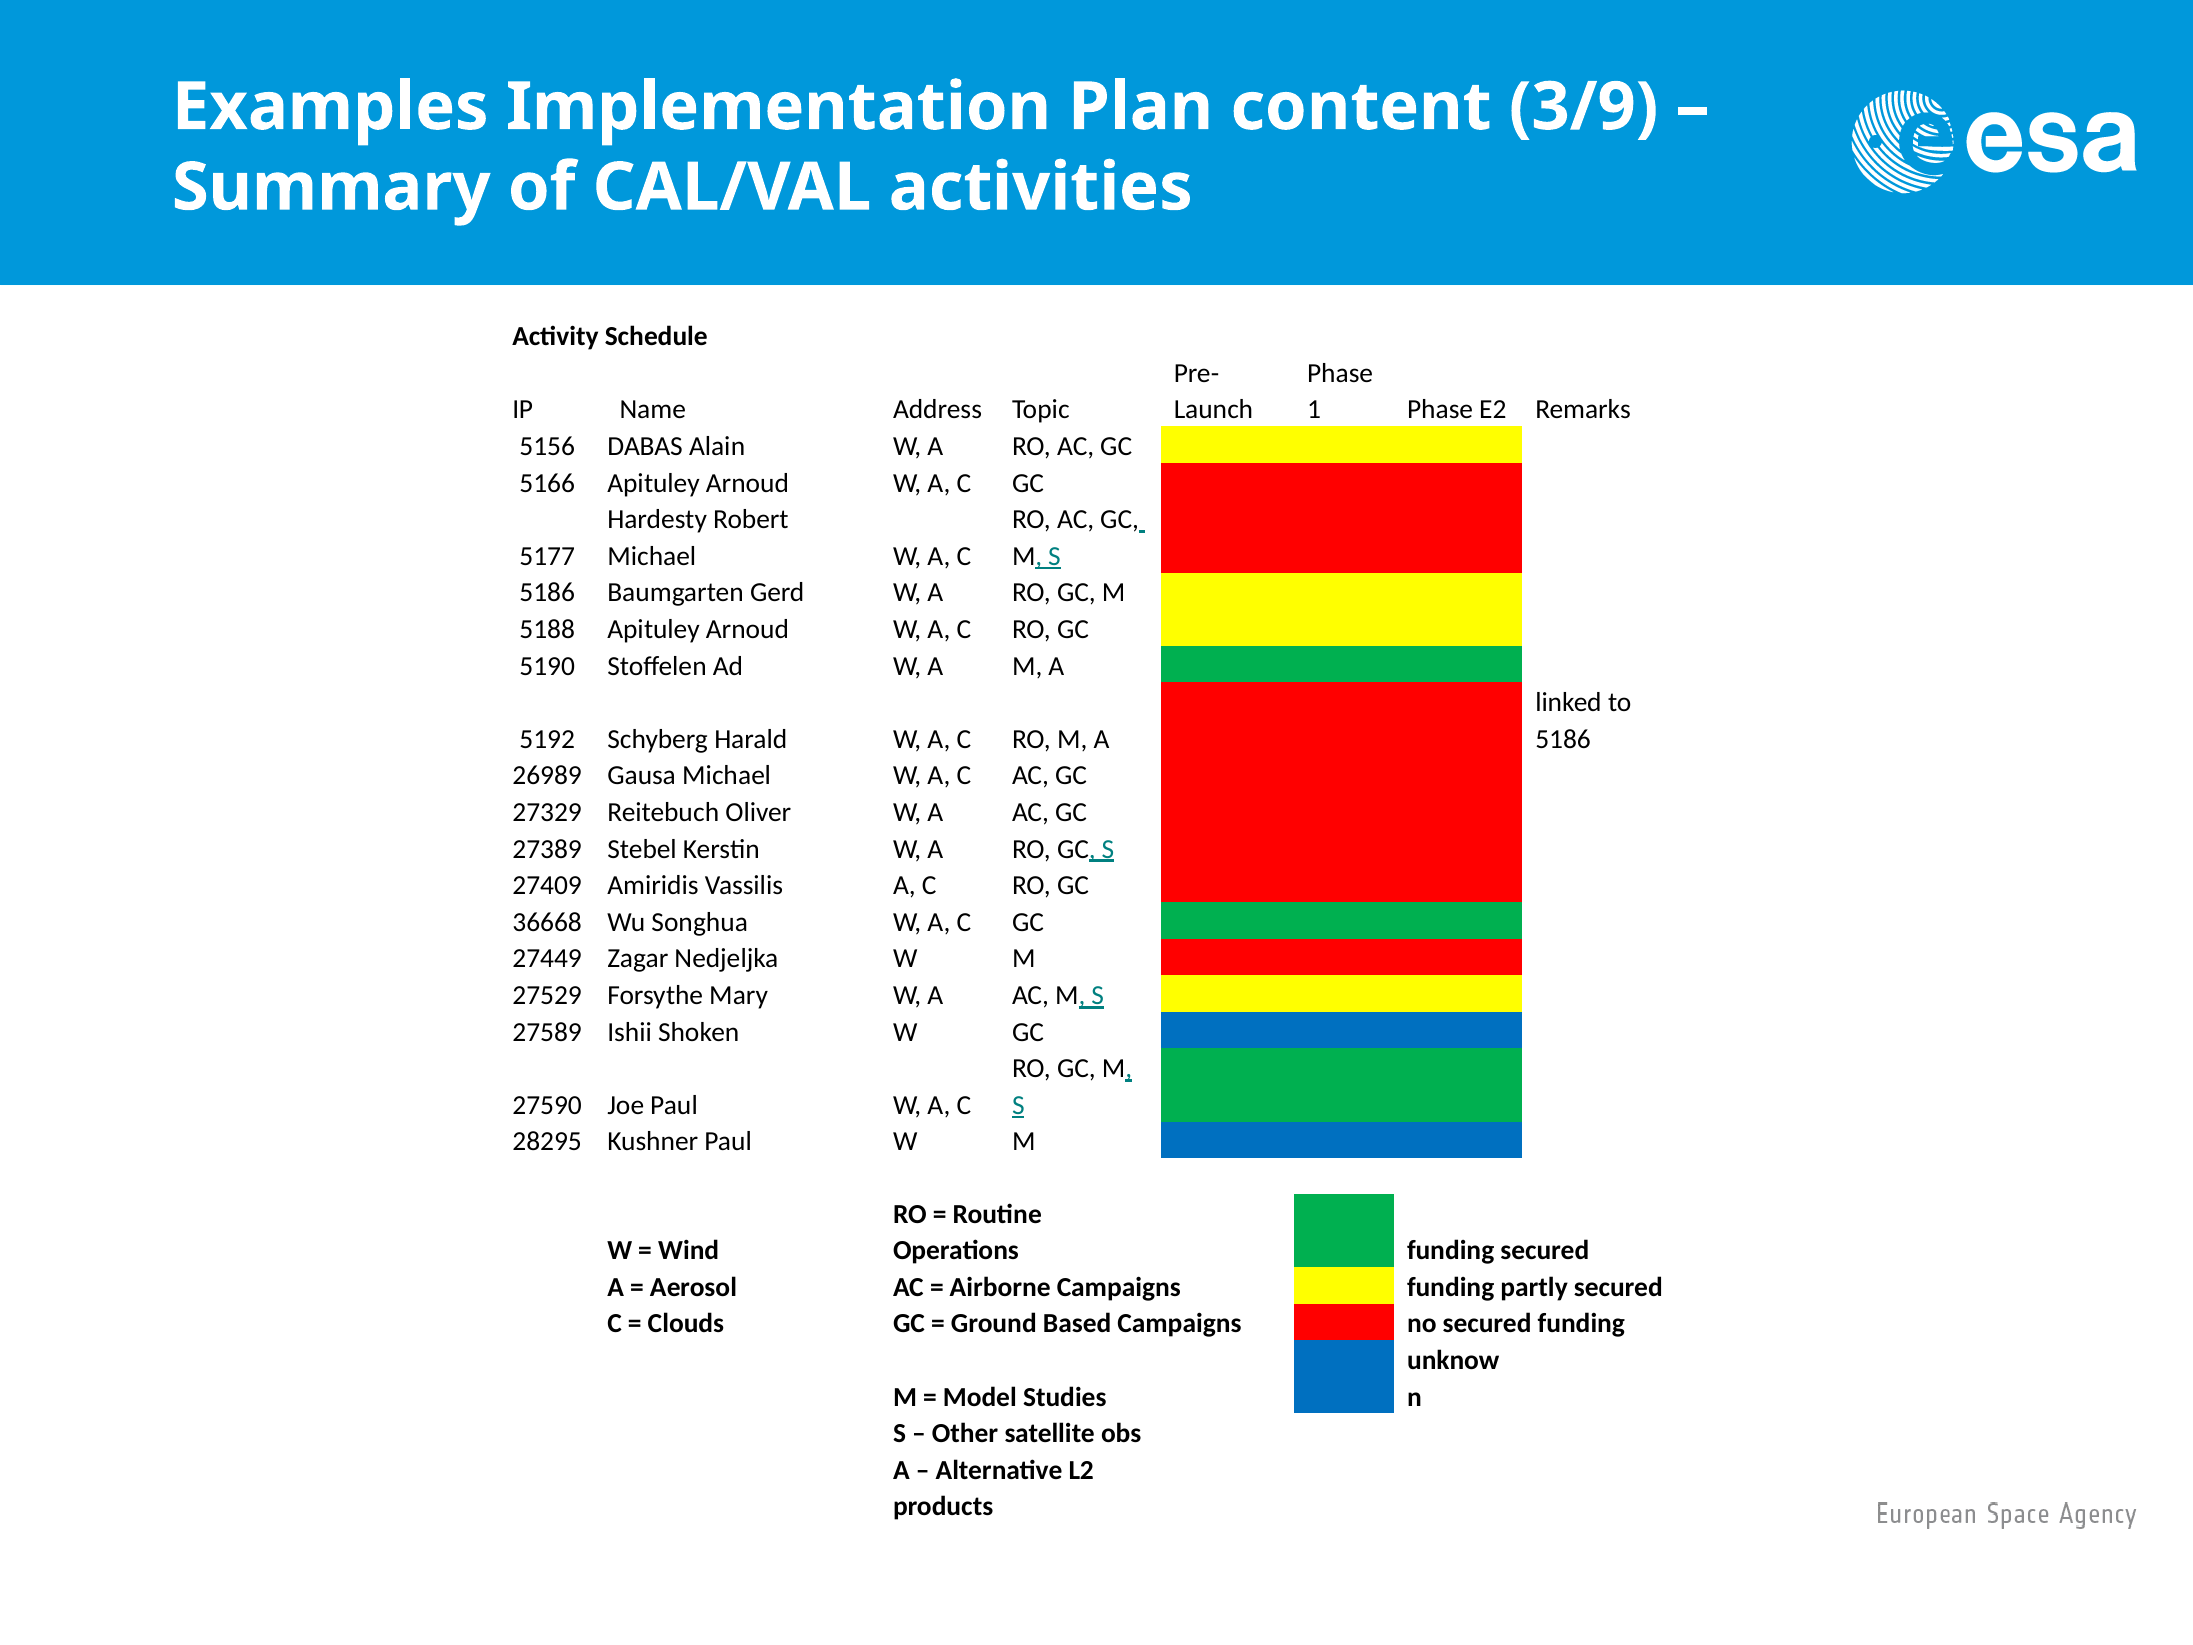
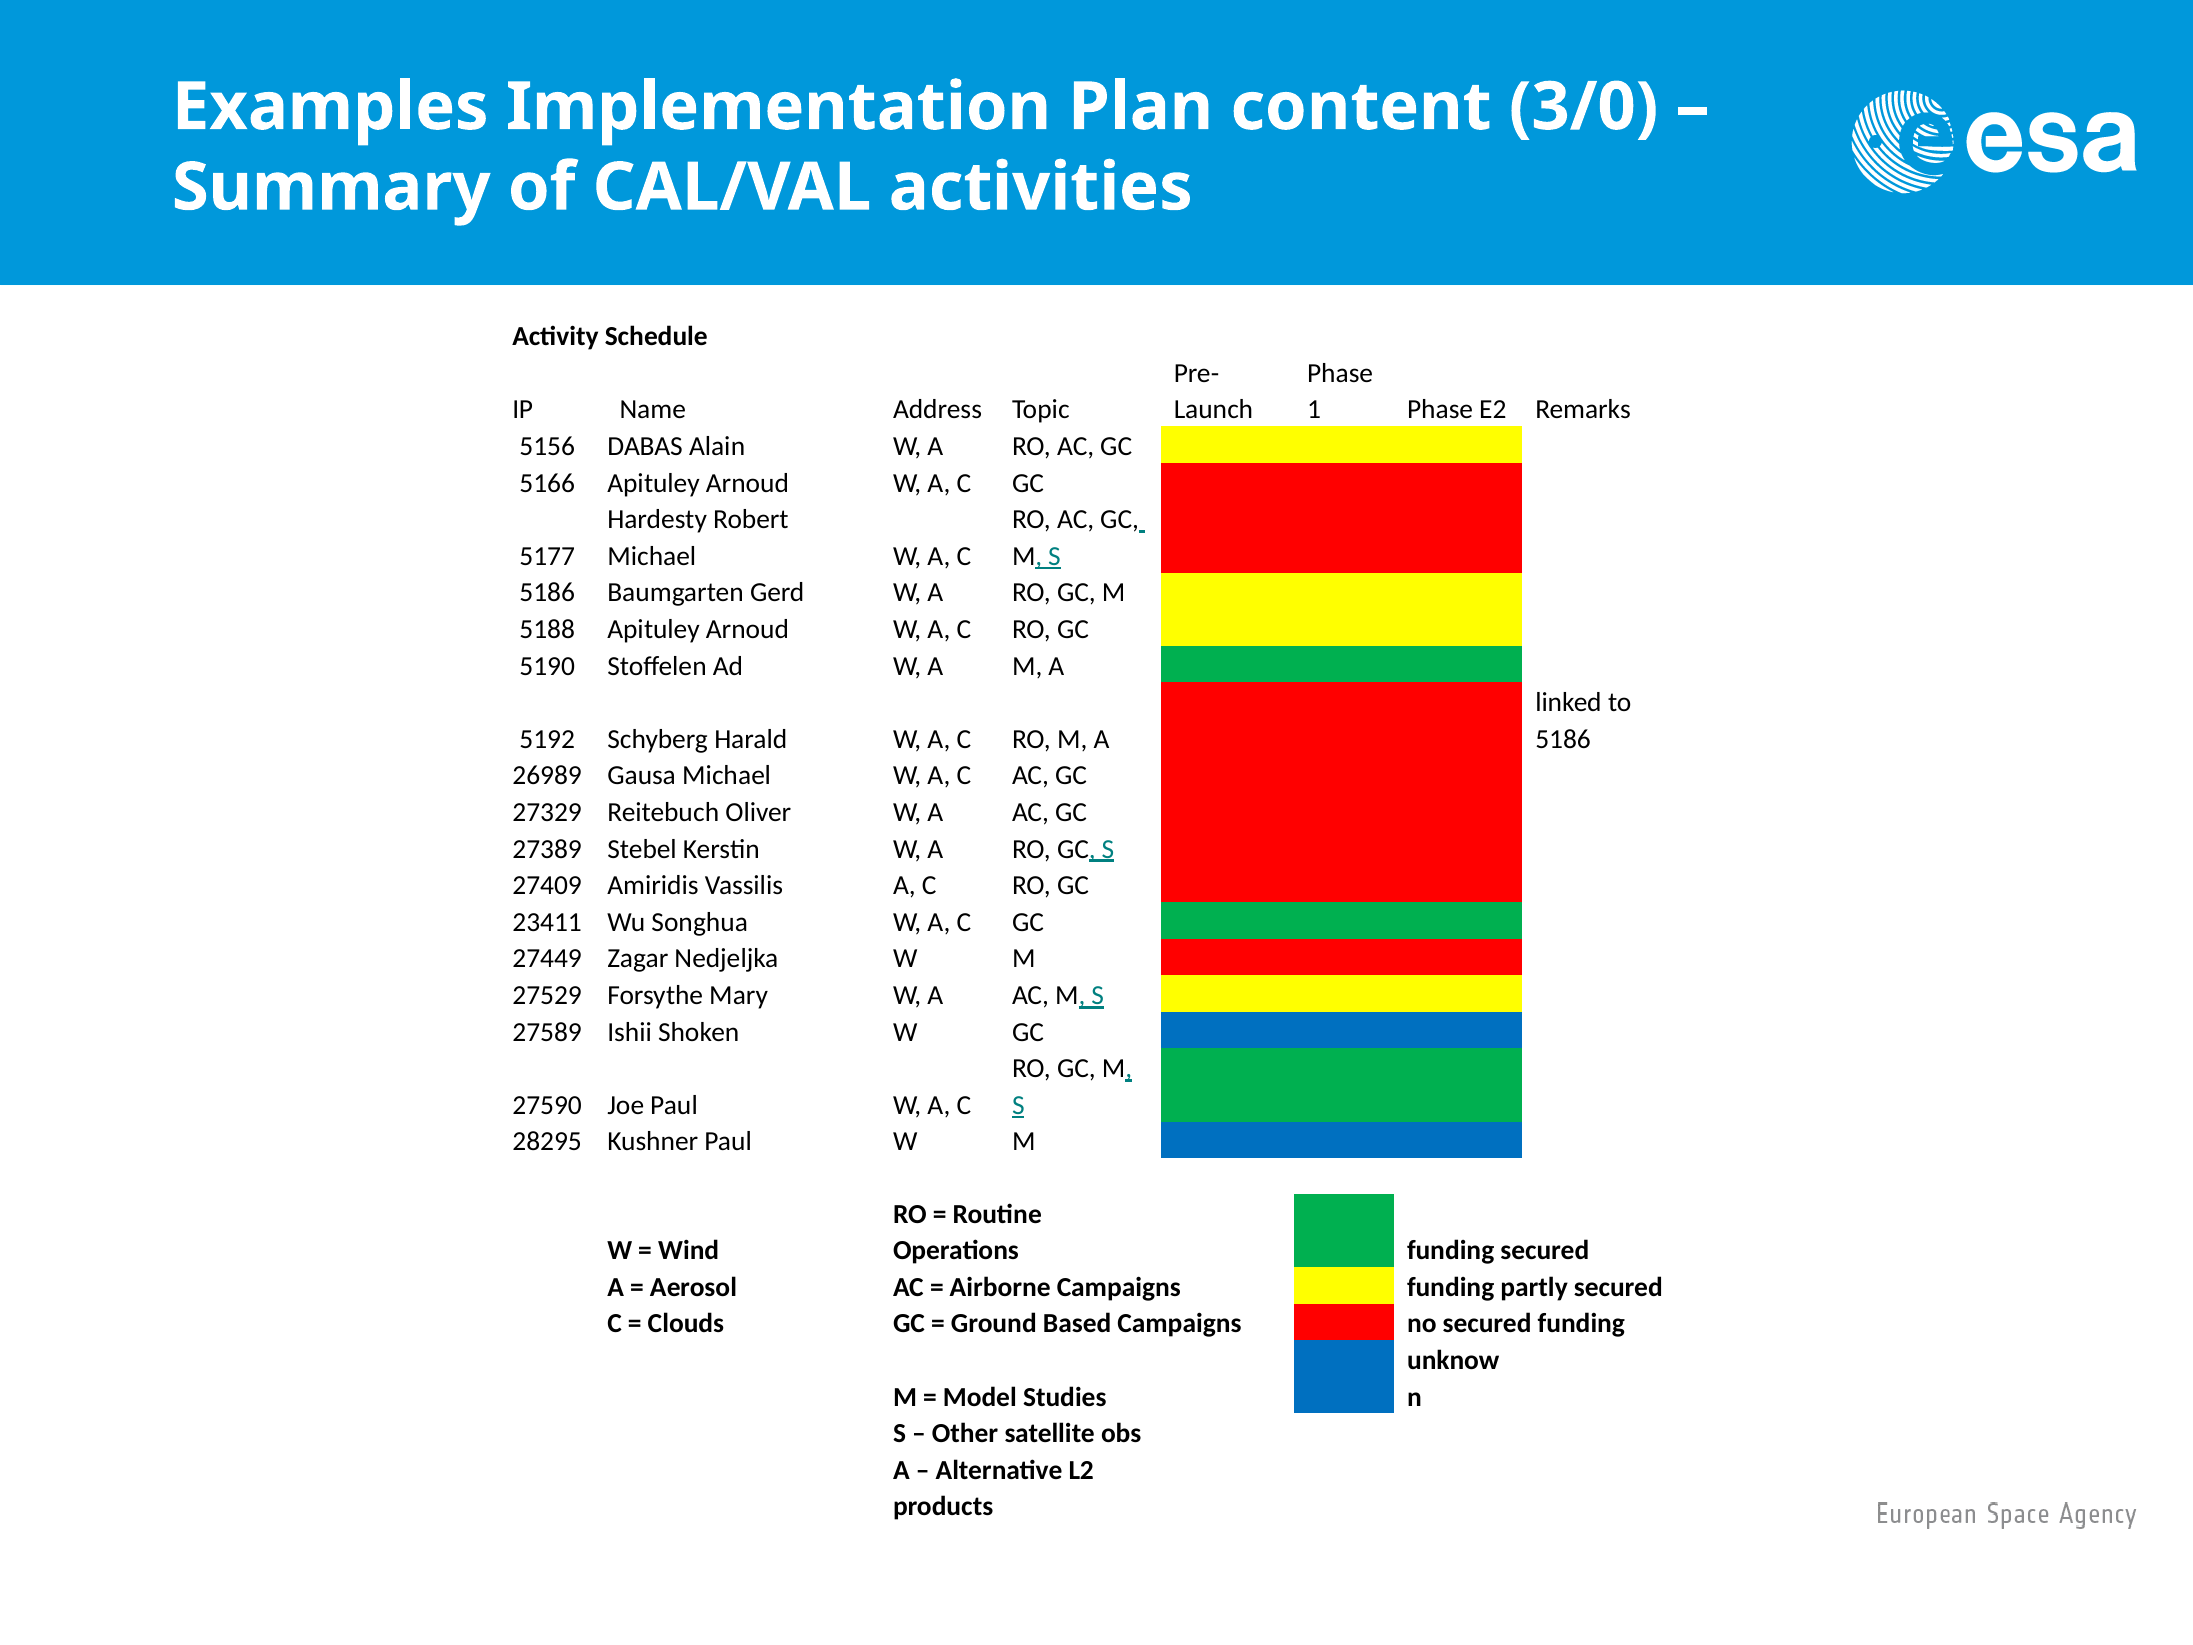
3/9: 3/9 -> 3/0 (1584, 107)
36668: 36668 -> 23411 (547, 922)
